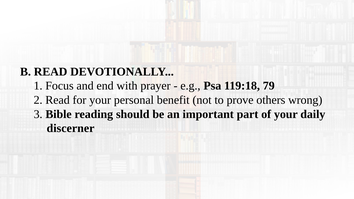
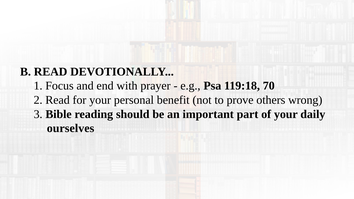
79: 79 -> 70 (269, 86)
discerner: discerner -> ourselves (71, 128)
